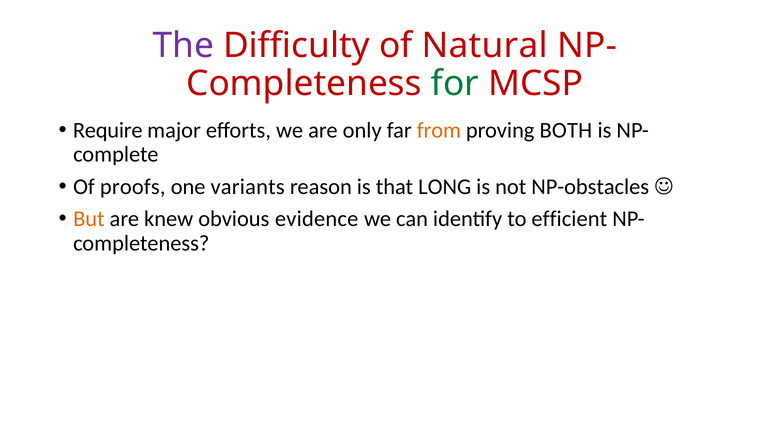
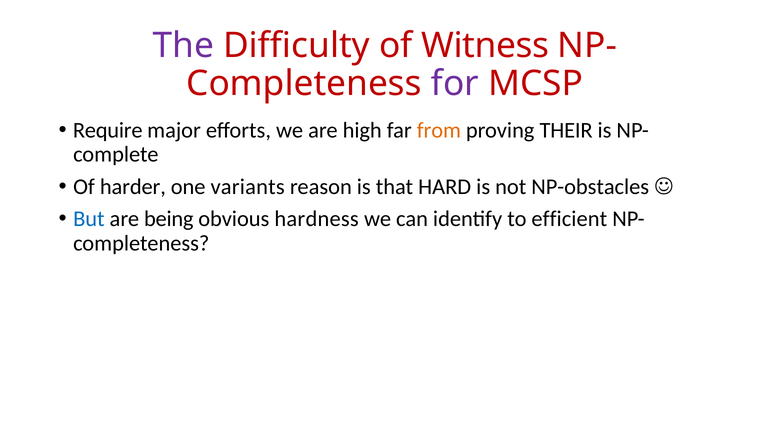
Natural: Natural -> Witness (485, 46)
for colour: green -> purple (455, 84)
only: only -> high (362, 130)
BOTH: BOTH -> THEIR (566, 130)
proofs: proofs -> harder (133, 187)
LONG: LONG -> HARD (445, 187)
But colour: orange -> blue (89, 219)
knew: knew -> being (169, 219)
evidence: evidence -> hardness (317, 219)
